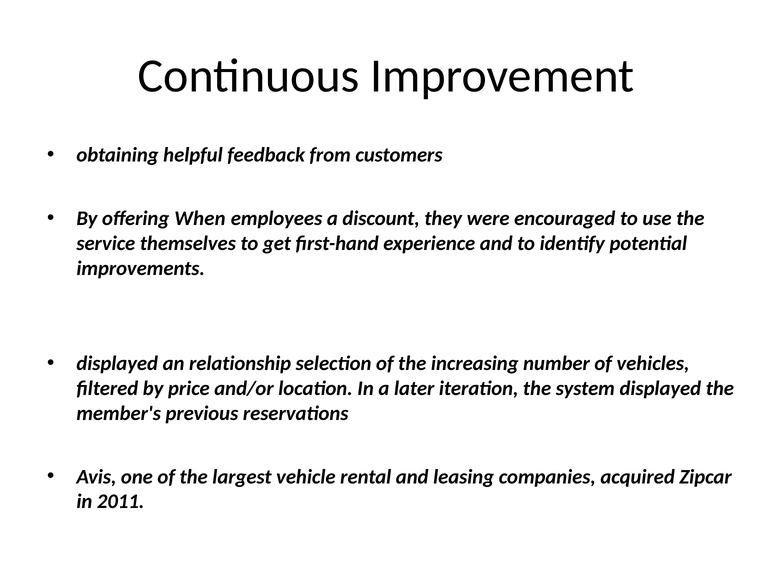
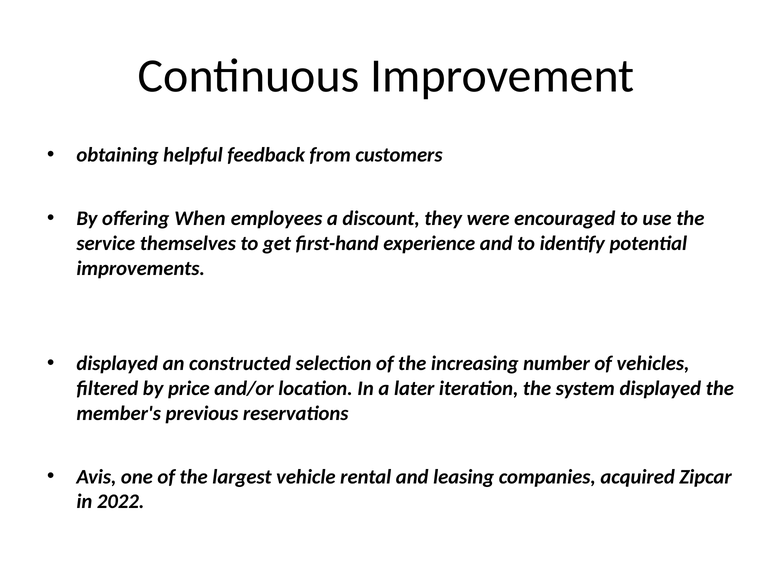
relationship: relationship -> constructed (240, 364)
2011: 2011 -> 2022 (121, 502)
